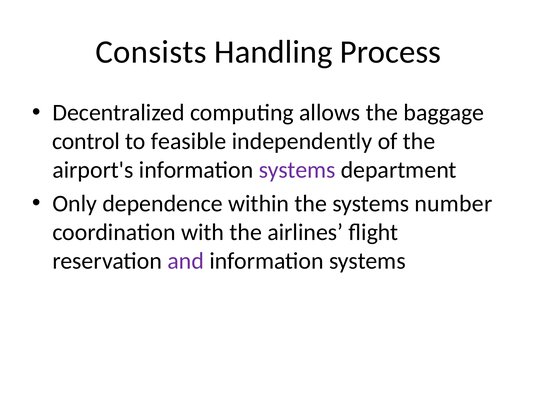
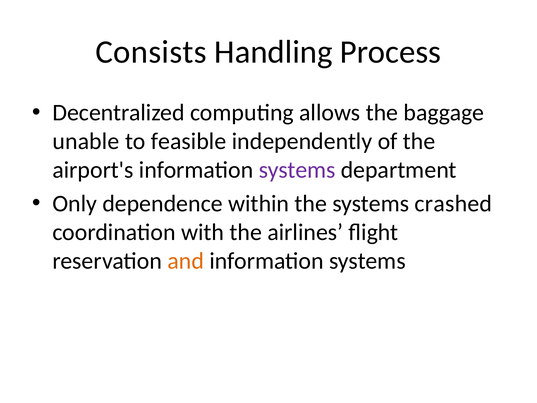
control: control -> unable (86, 141)
number: number -> crashed (453, 203)
and colour: purple -> orange (186, 261)
